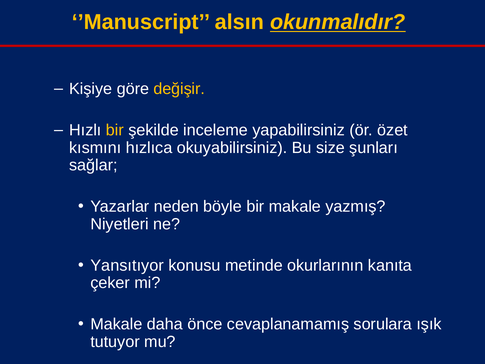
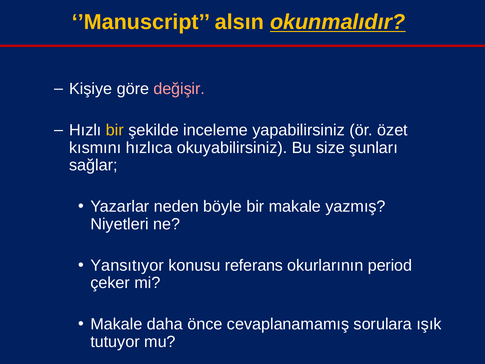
değişir colour: yellow -> pink (179, 89)
metinde: metinde -> referans (254, 265)
kanıta: kanıta -> period (390, 265)
